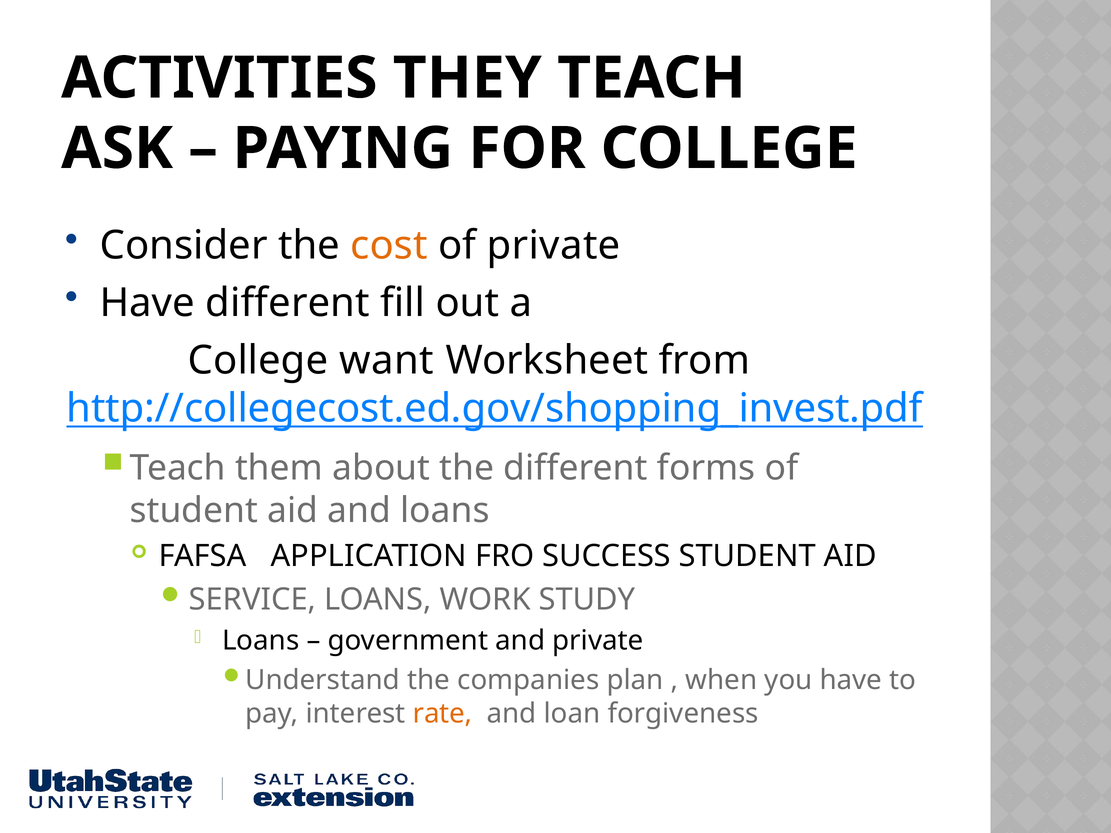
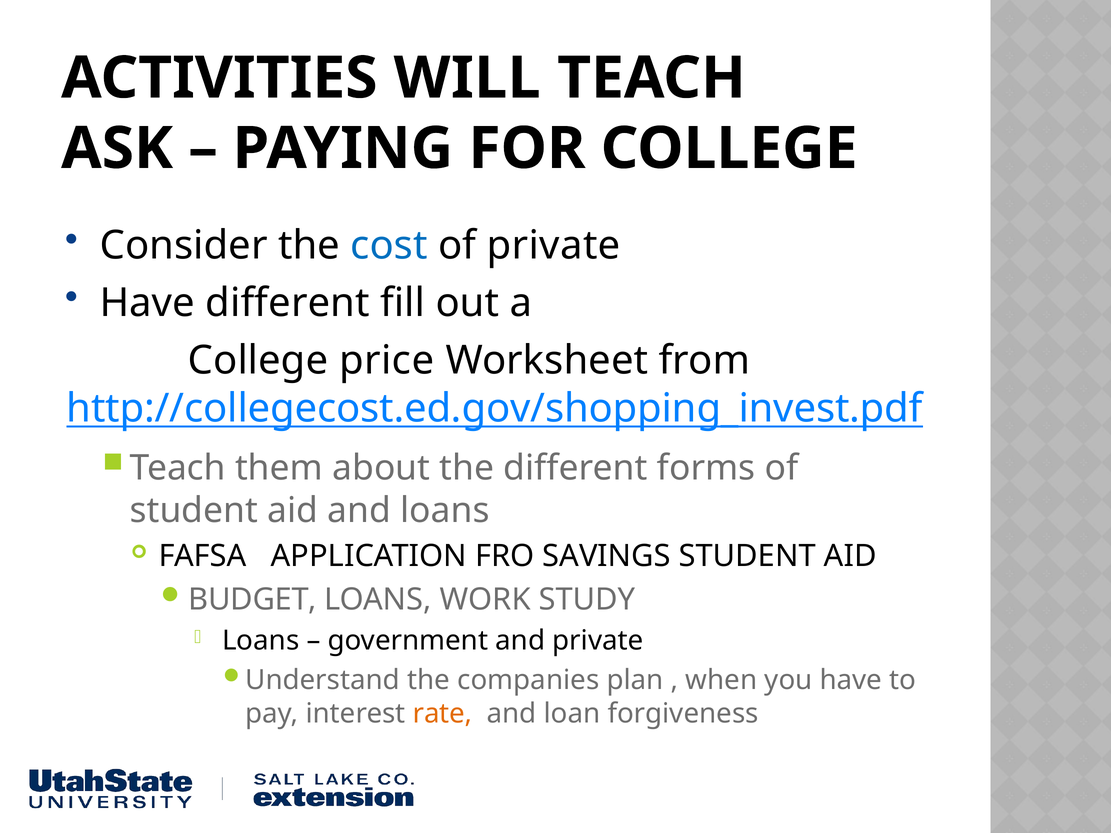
THEY: THEY -> WILL (467, 78)
cost colour: orange -> blue (389, 245)
want: want -> price (387, 360)
SUCCESS: SUCCESS -> SAVINGS (607, 556)
SERVICE: SERVICE -> BUDGET (253, 600)
